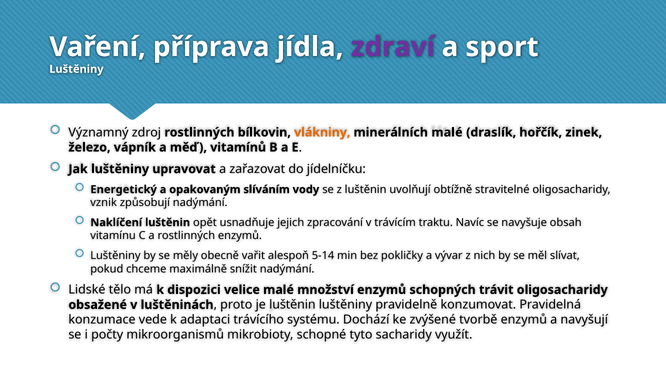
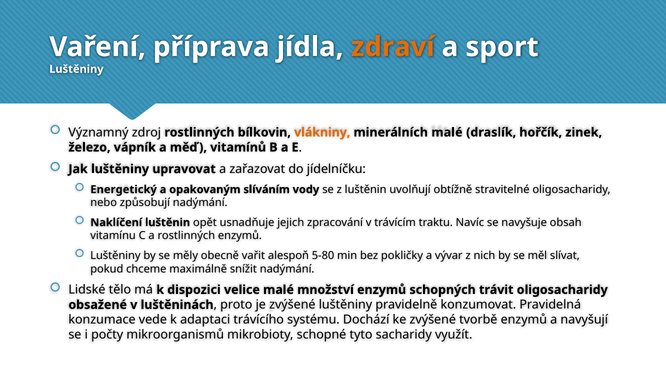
zdraví colour: purple -> orange (393, 47)
vznik: vznik -> nebo (104, 203)
5-14: 5-14 -> 5-80 (323, 255)
je luštěnin: luštěnin -> zvýšené (292, 304)
